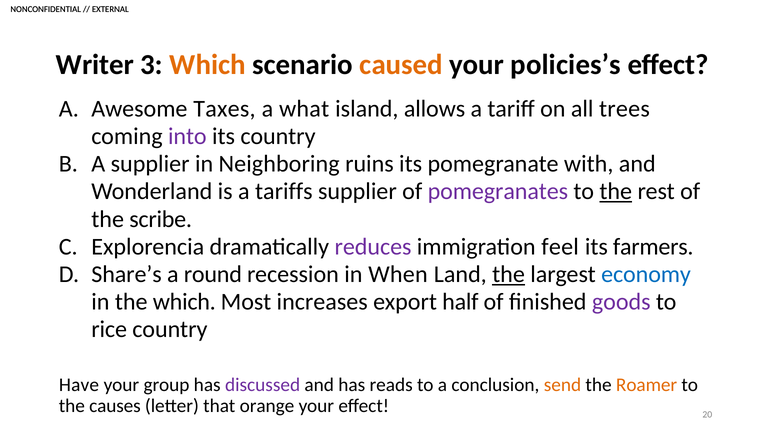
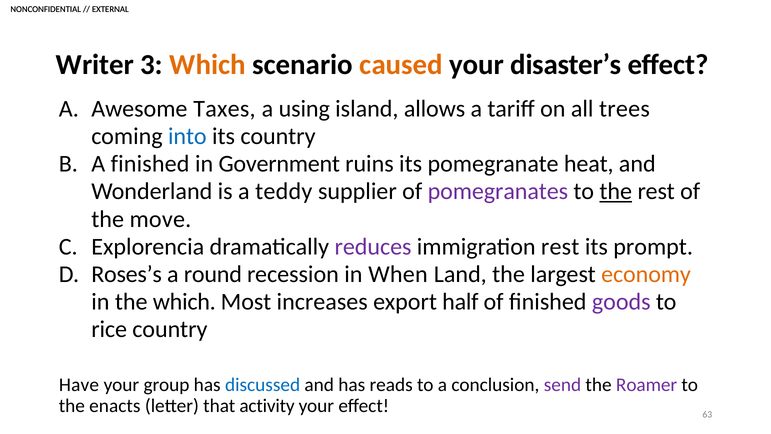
policies’s: policies’s -> disaster’s (566, 65)
what: what -> using (304, 109)
into colour: purple -> blue (187, 136)
A supplier: supplier -> finished (150, 164)
Neighboring: Neighboring -> Government (279, 164)
with: with -> heat (589, 164)
tariffs: tariffs -> teddy (284, 191)
scribe: scribe -> move (160, 219)
immigration feel: feel -> rest (560, 247)
farmers: farmers -> prompt (653, 247)
Share’s: Share’s -> Roses’s (127, 274)
the underline: present -> none (509, 274)
economy colour: blue -> orange (646, 274)
discussed colour: purple -> blue (263, 385)
send colour: orange -> purple (562, 385)
Roamer colour: orange -> purple (647, 385)
causes: causes -> enacts (115, 405)
orange: orange -> activity (267, 405)
20: 20 -> 63 (707, 414)
